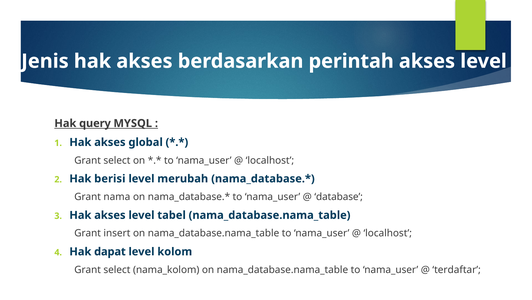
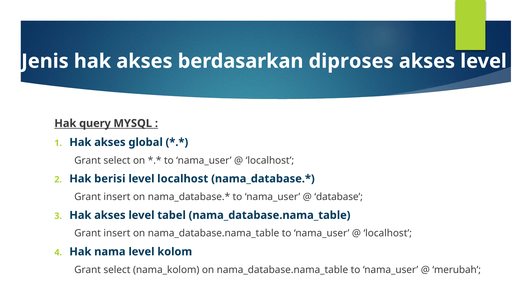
perintah: perintah -> diproses (351, 61)
level merubah: merubah -> localhost (183, 178)
nama: nama -> insert (117, 196)
dapat: dapat -> nama (110, 251)
terdaftar: terdaftar -> merubah (457, 269)
